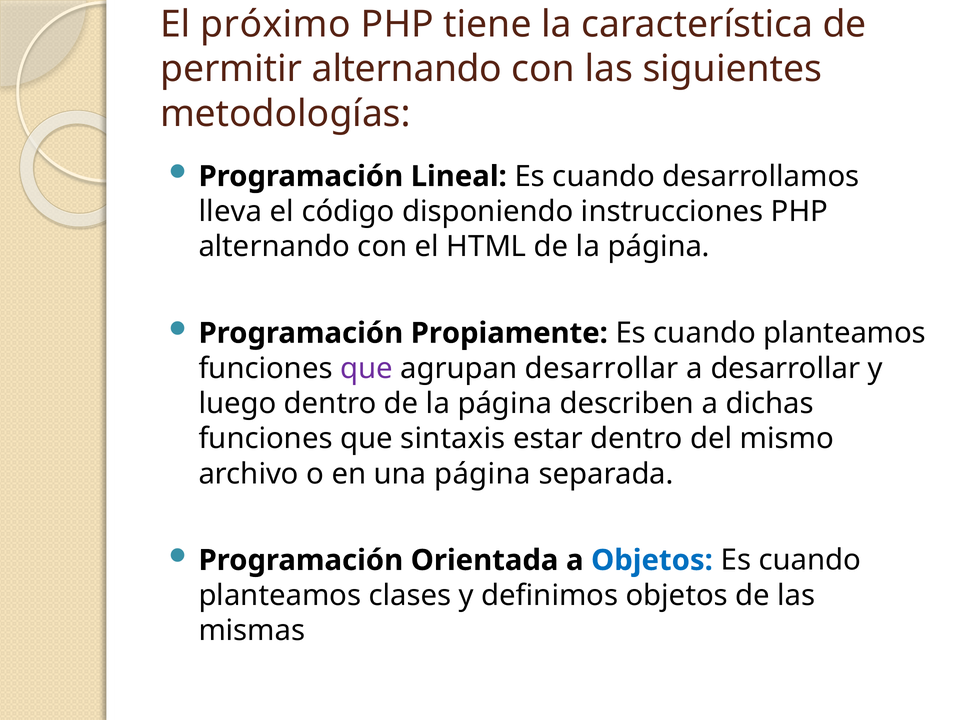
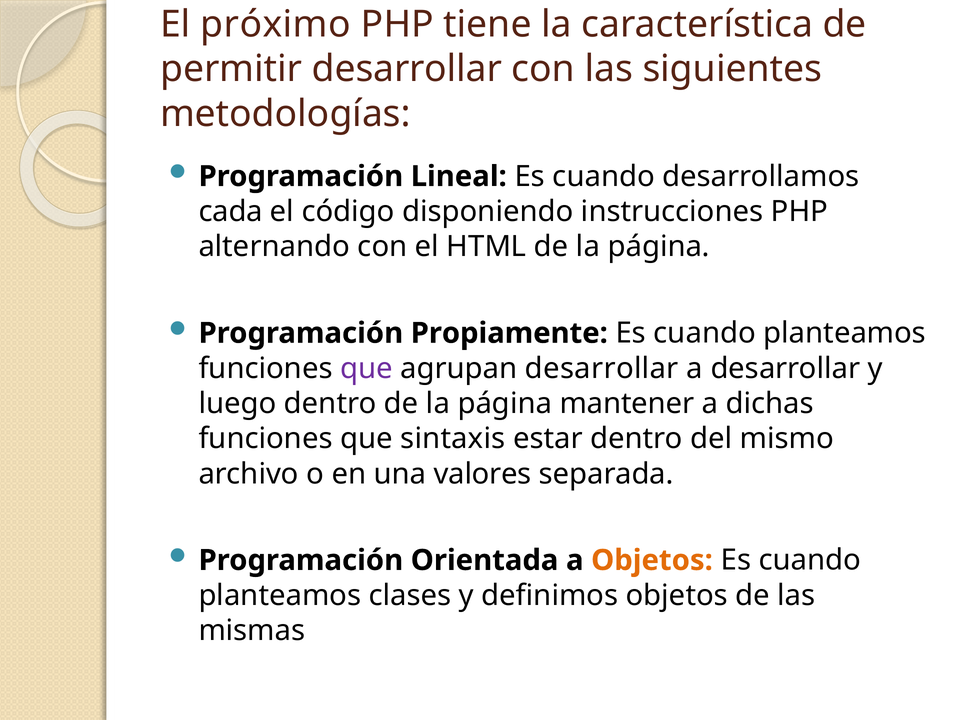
permitir alternando: alternando -> desarrollar (407, 69)
lleva: lleva -> cada (231, 212)
describen: describen -> mantener (627, 404)
una página: página -> valores (483, 474)
Objetos colour: blue -> orange (652, 560)
